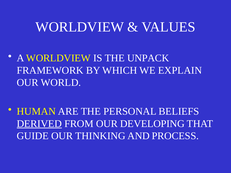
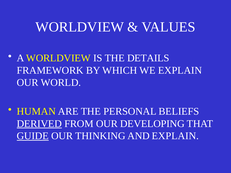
UNPACK: UNPACK -> DETAILS (148, 58)
GUIDE underline: none -> present (33, 136)
AND PROCESS: PROCESS -> EXPLAIN (175, 136)
